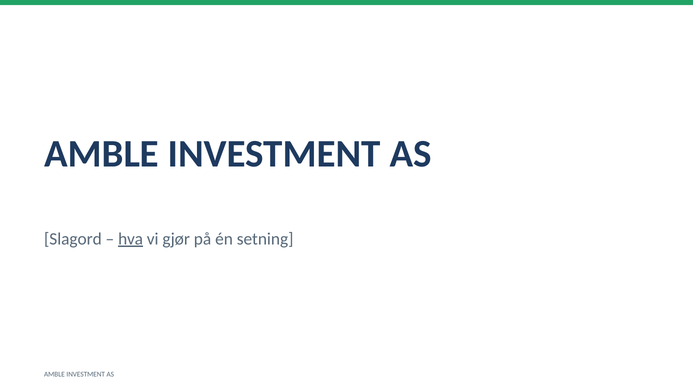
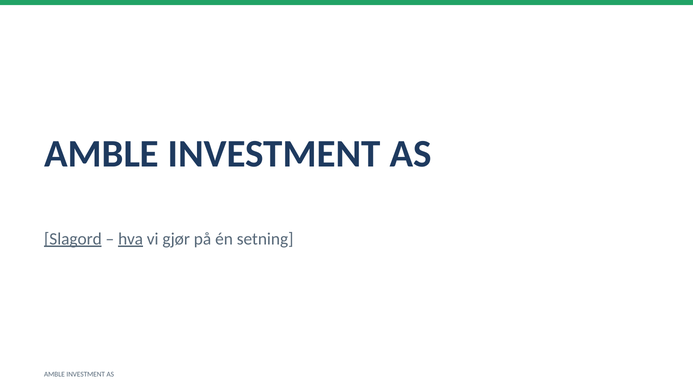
Slagord underline: none -> present (73, 239)
